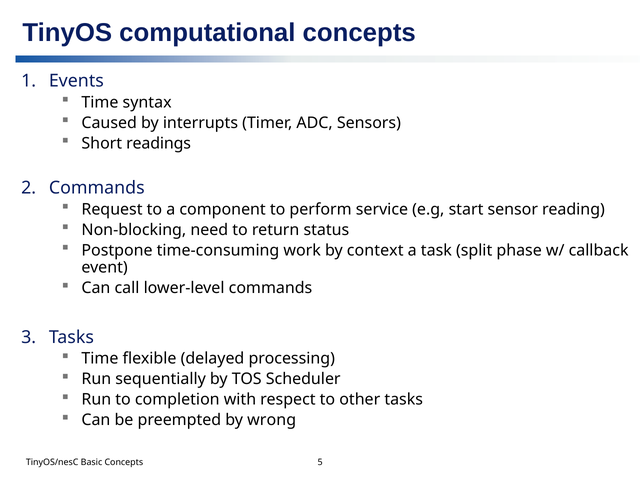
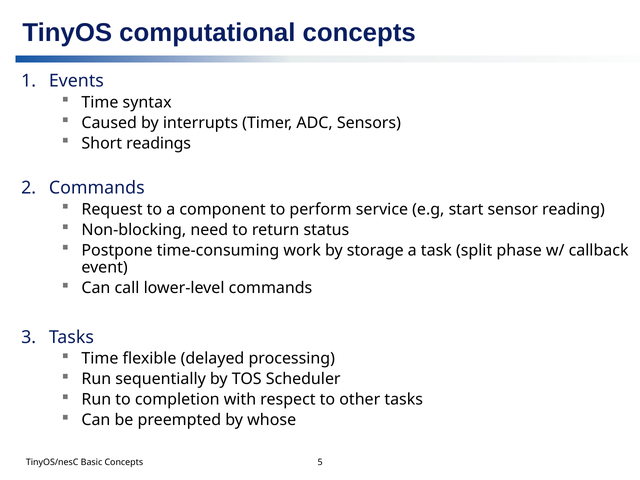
context: context -> storage (375, 250)
wrong: wrong -> whose (272, 420)
